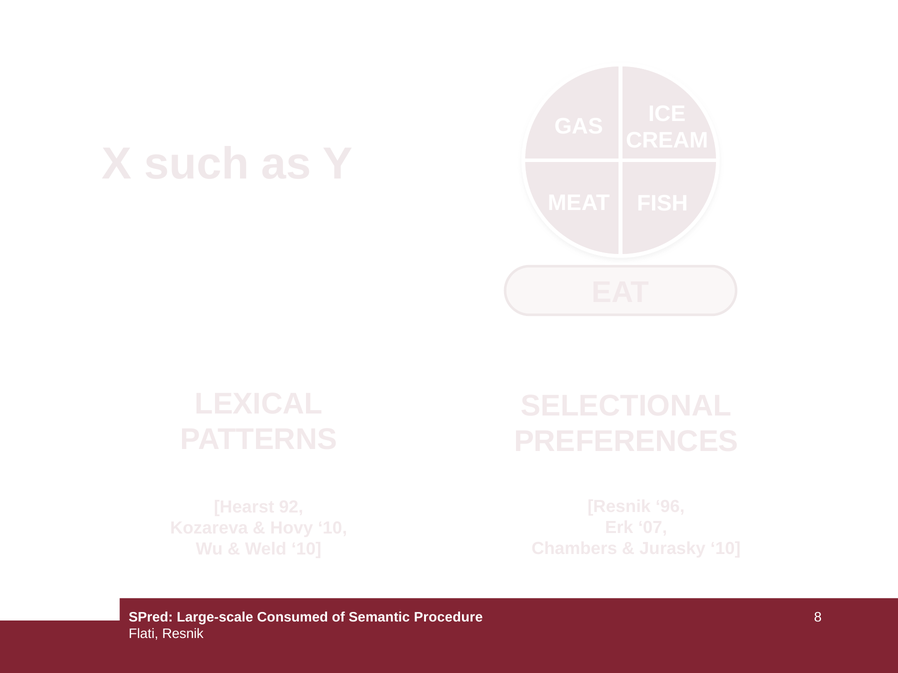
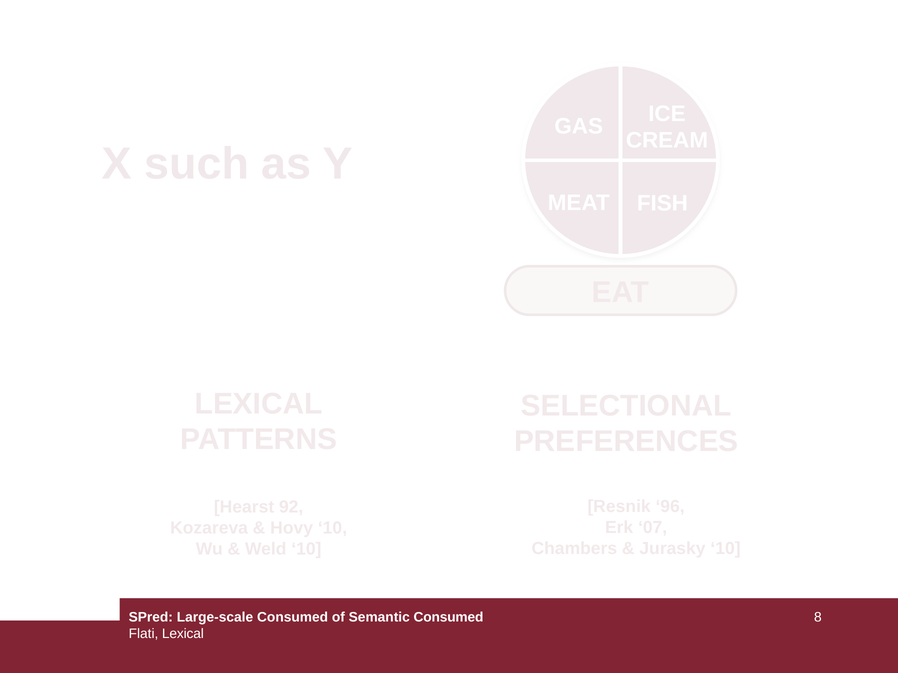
Semantic Procedure: Procedure -> Consumed (448, 617)
Flati Resnik: Resnik -> Lexical (183, 634)
